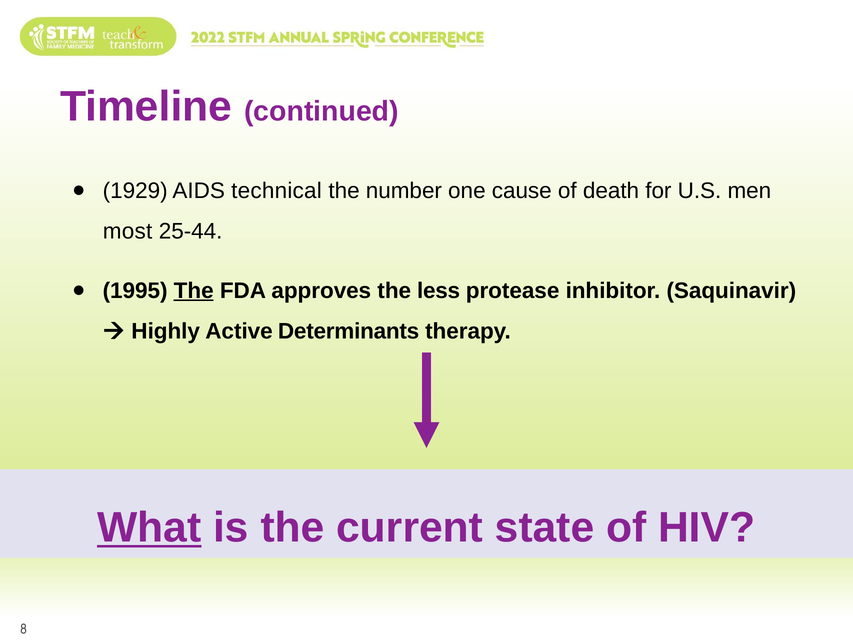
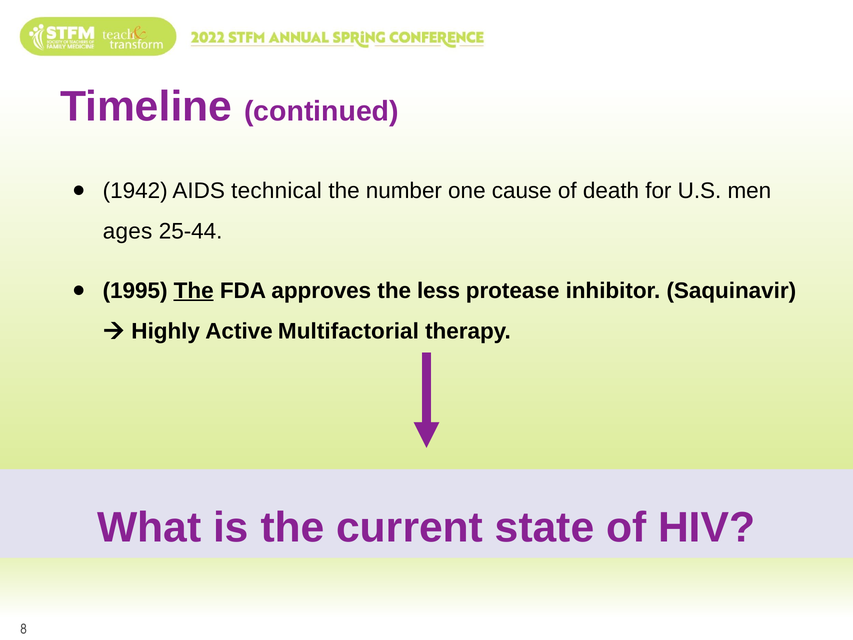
1929: 1929 -> 1942 (135, 191)
most: most -> ages (128, 231)
Determinants: Determinants -> Multifactorial (348, 331)
What underline: present -> none (149, 527)
